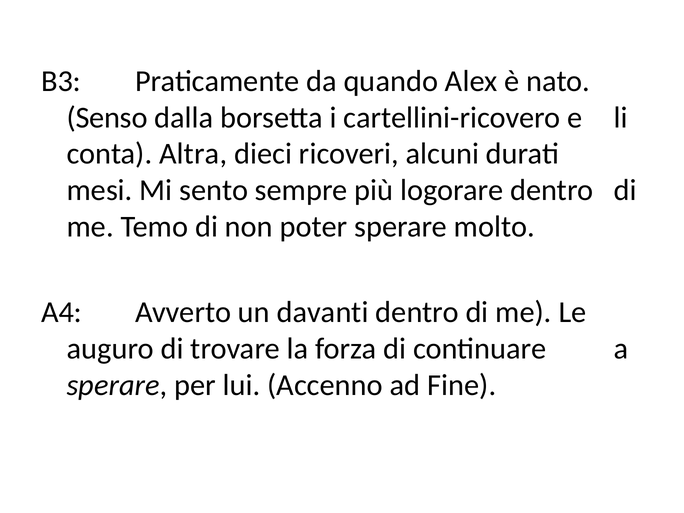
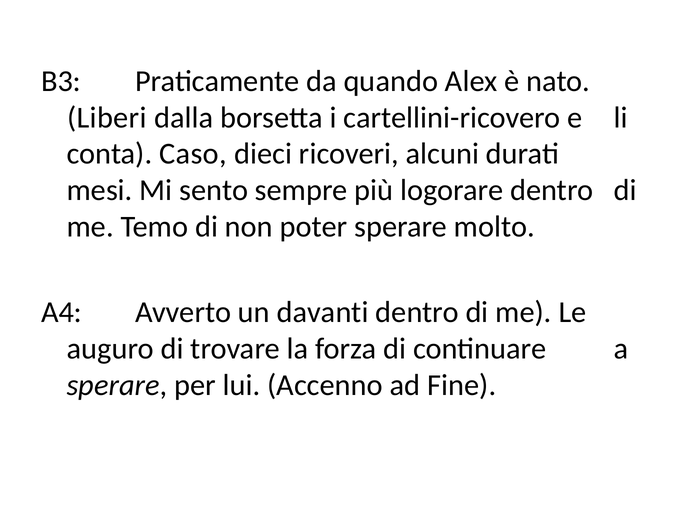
Senso: Senso -> Liberi (107, 117)
Altra: Altra -> Caso (193, 154)
